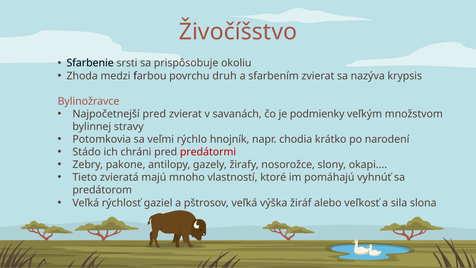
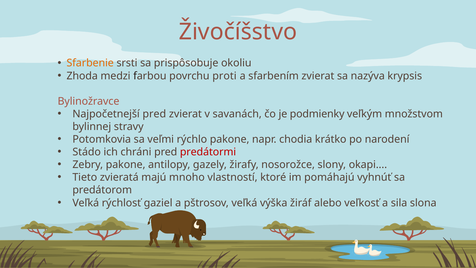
Sfarbenie colour: black -> orange (90, 63)
druh: druh -> proti (224, 76)
rýchlo hnojník: hnojník -> pakone (230, 139)
